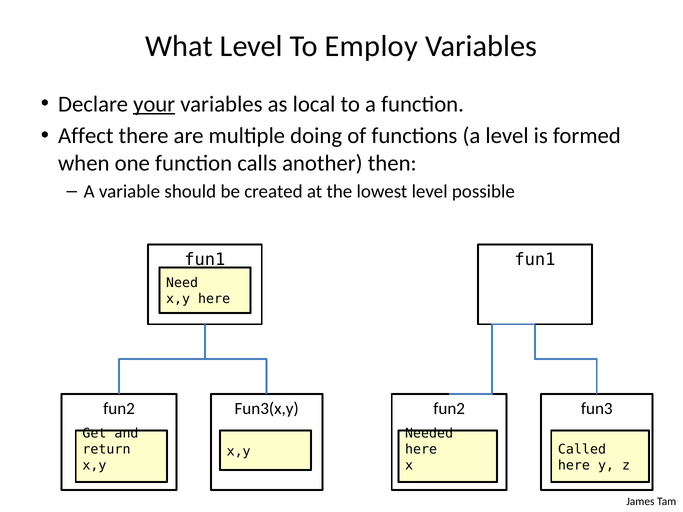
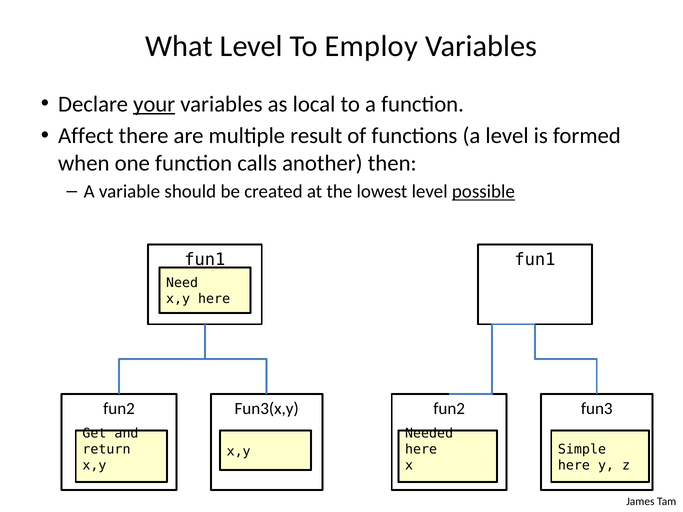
doing: doing -> result (316, 136)
possible underline: none -> present (483, 192)
Called: Called -> Simple (582, 449)
